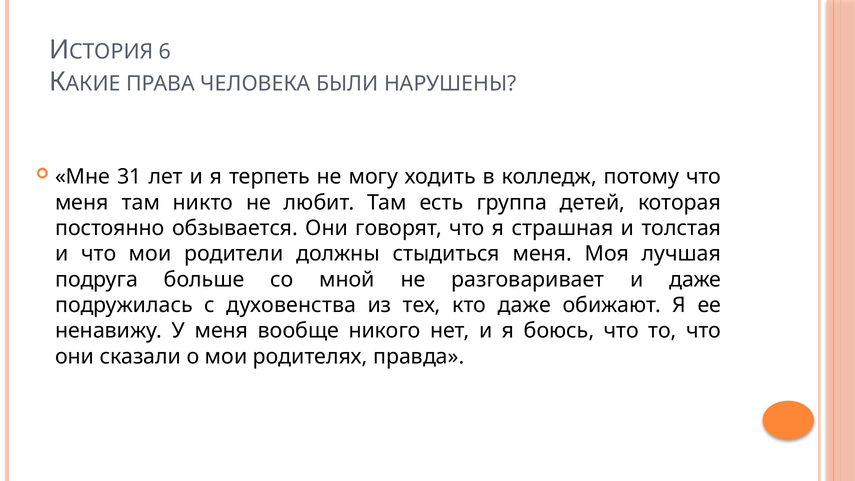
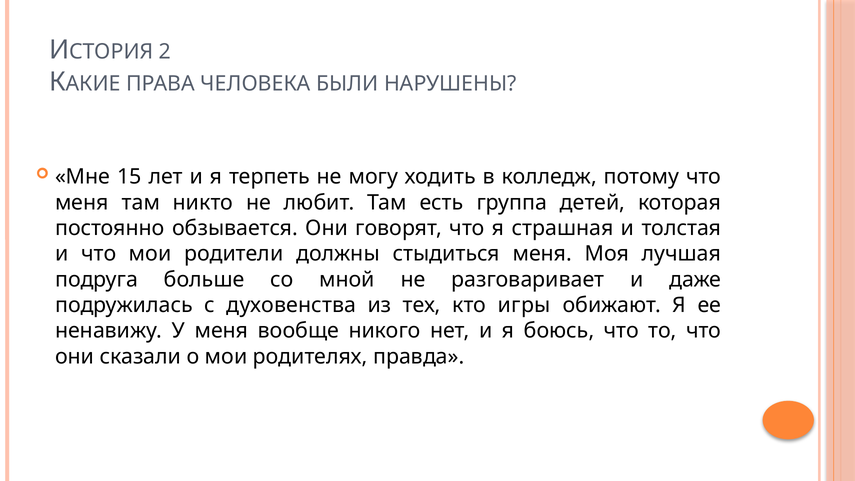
6: 6 -> 2 (165, 52)
31: 31 -> 15 (129, 177)
кто даже: даже -> игры (524, 305)
